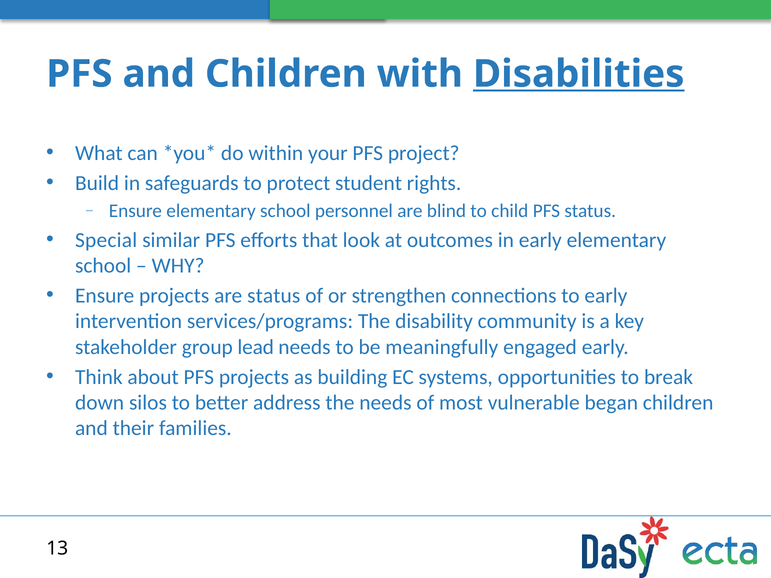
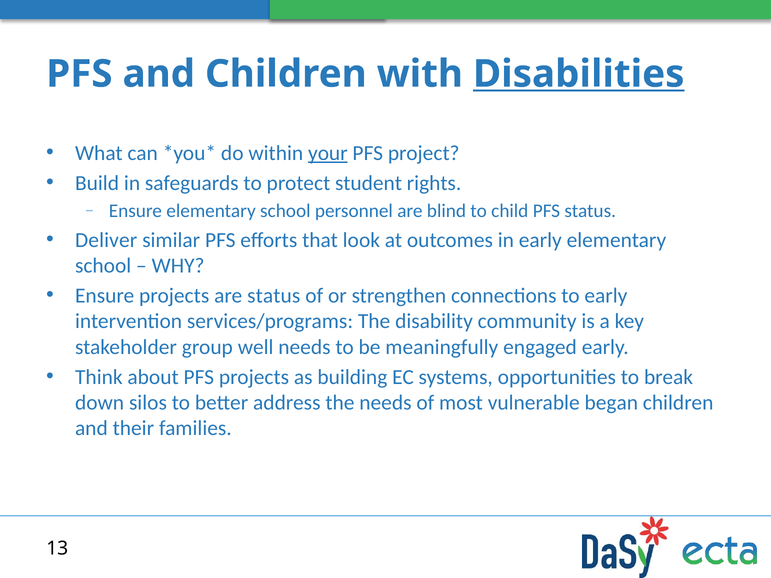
your underline: none -> present (328, 153)
Special: Special -> Deliver (106, 240)
lead: lead -> well (256, 347)
